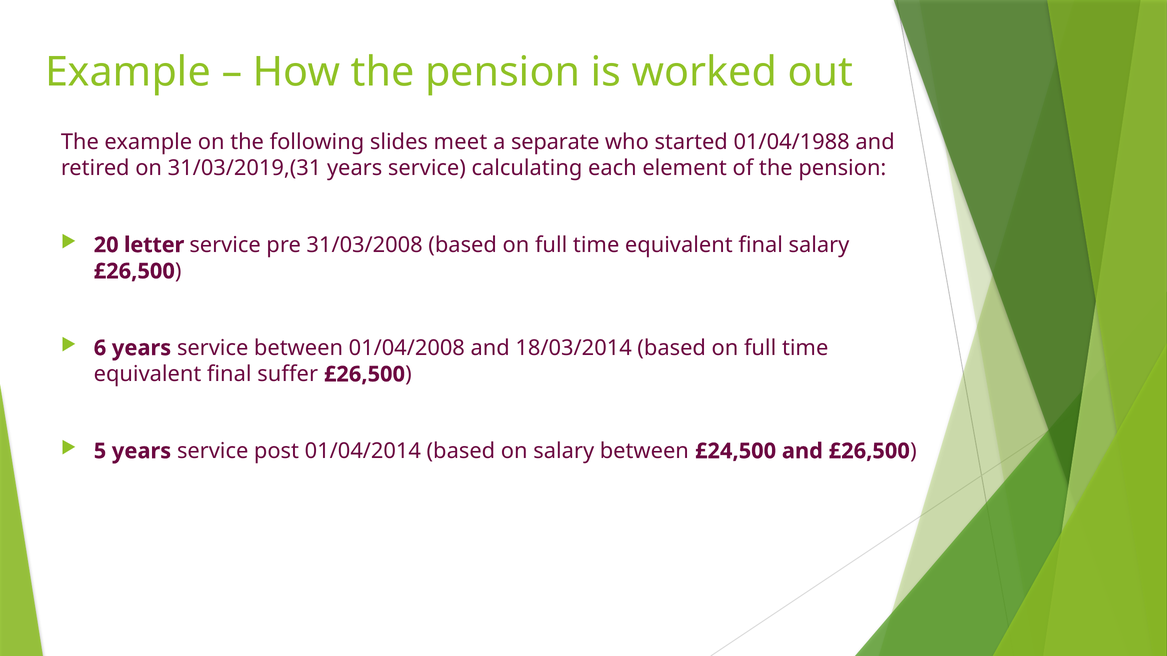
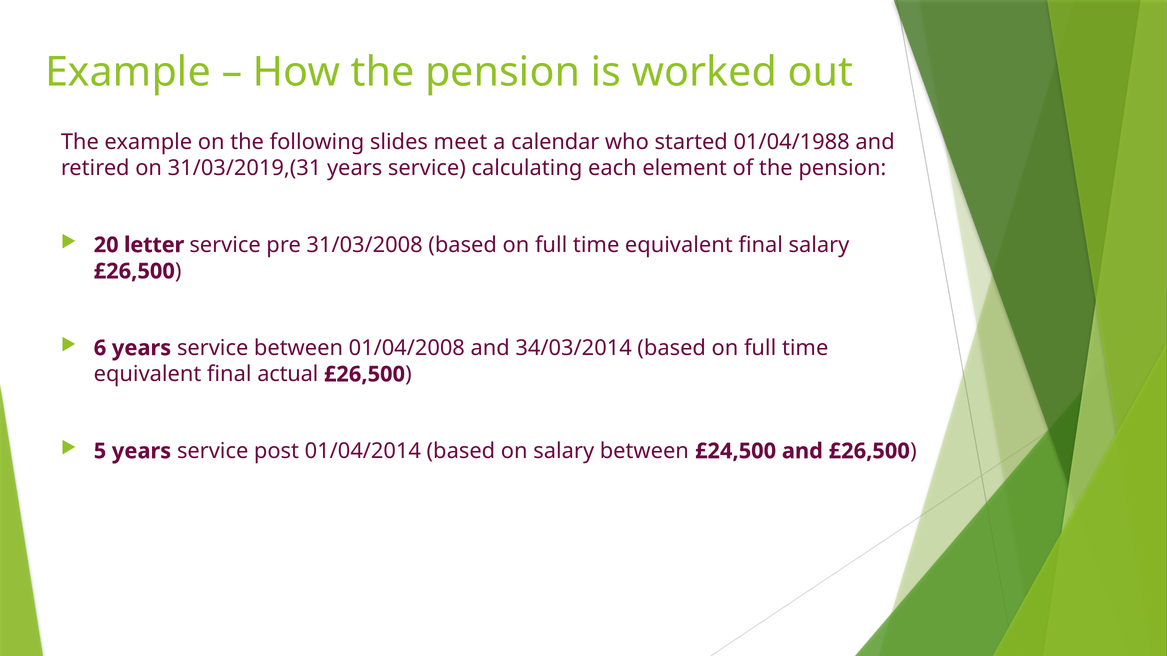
separate: separate -> calendar (555, 142)
18/03/2014: 18/03/2014 -> 34/03/2014 (574, 348)
suffer: suffer -> actual (288, 375)
